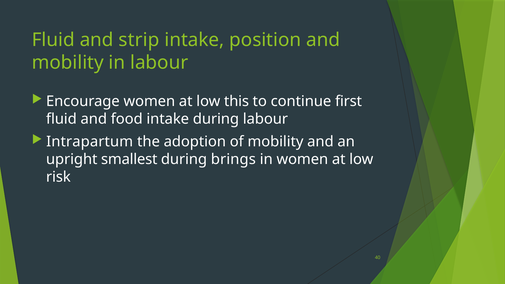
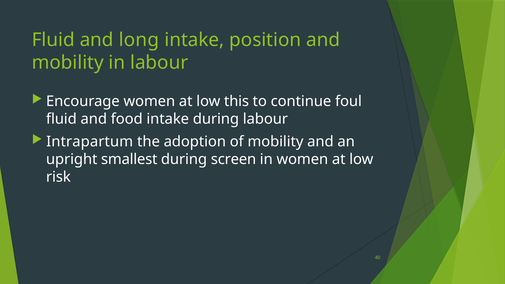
strip: strip -> long (139, 40)
first: first -> foul (348, 101)
brings: brings -> screen (233, 159)
